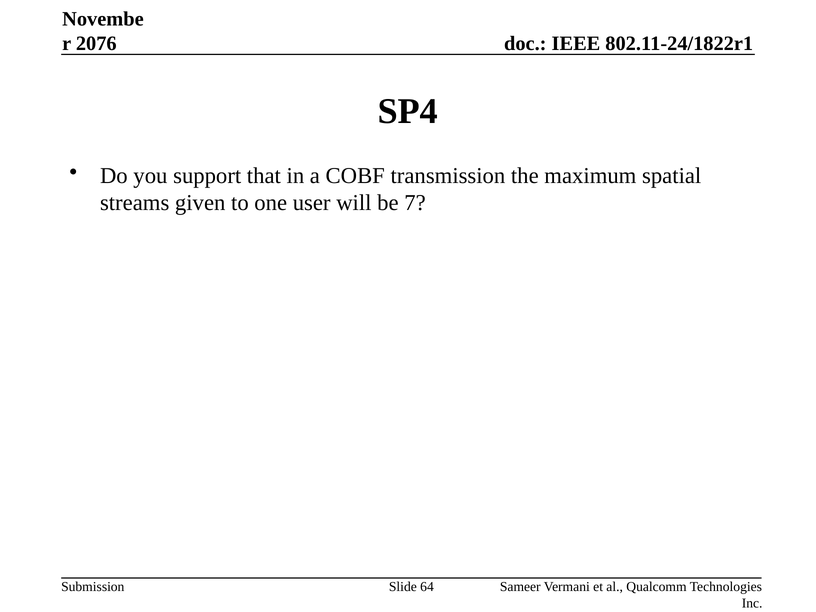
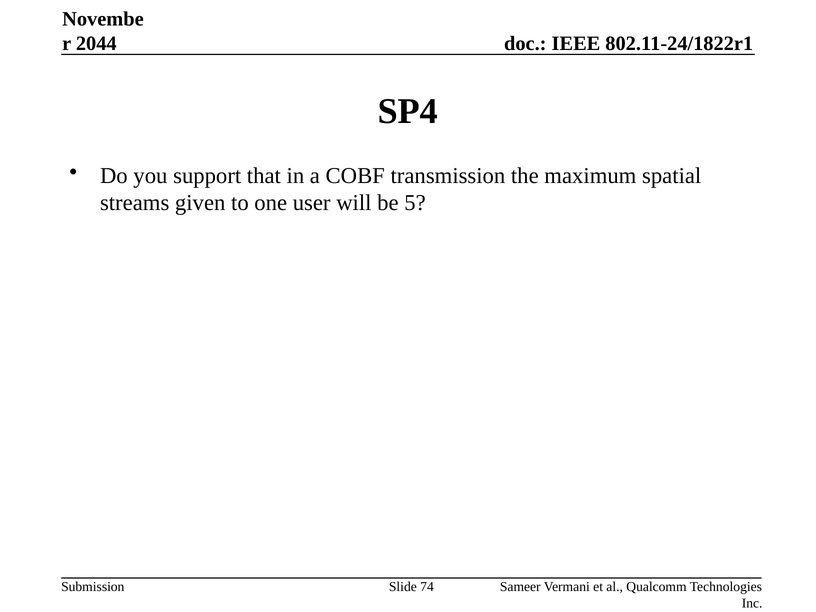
2076: 2076 -> 2044 (96, 44)
7: 7 -> 5 (415, 203)
64: 64 -> 74 (427, 587)
